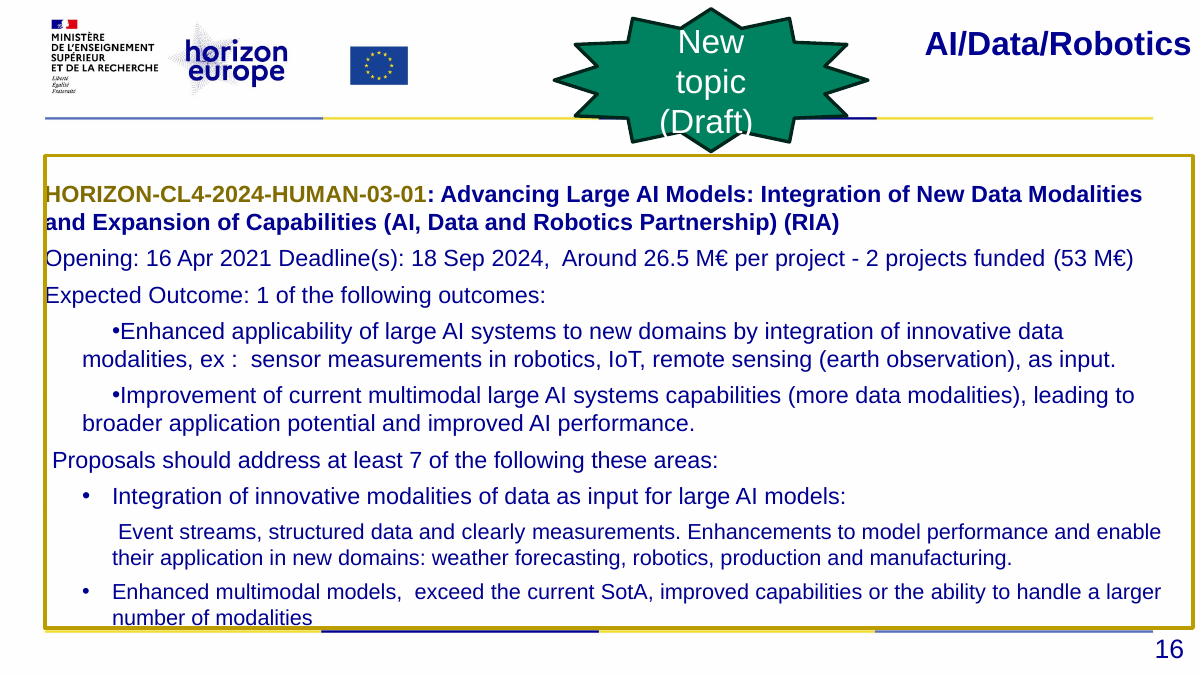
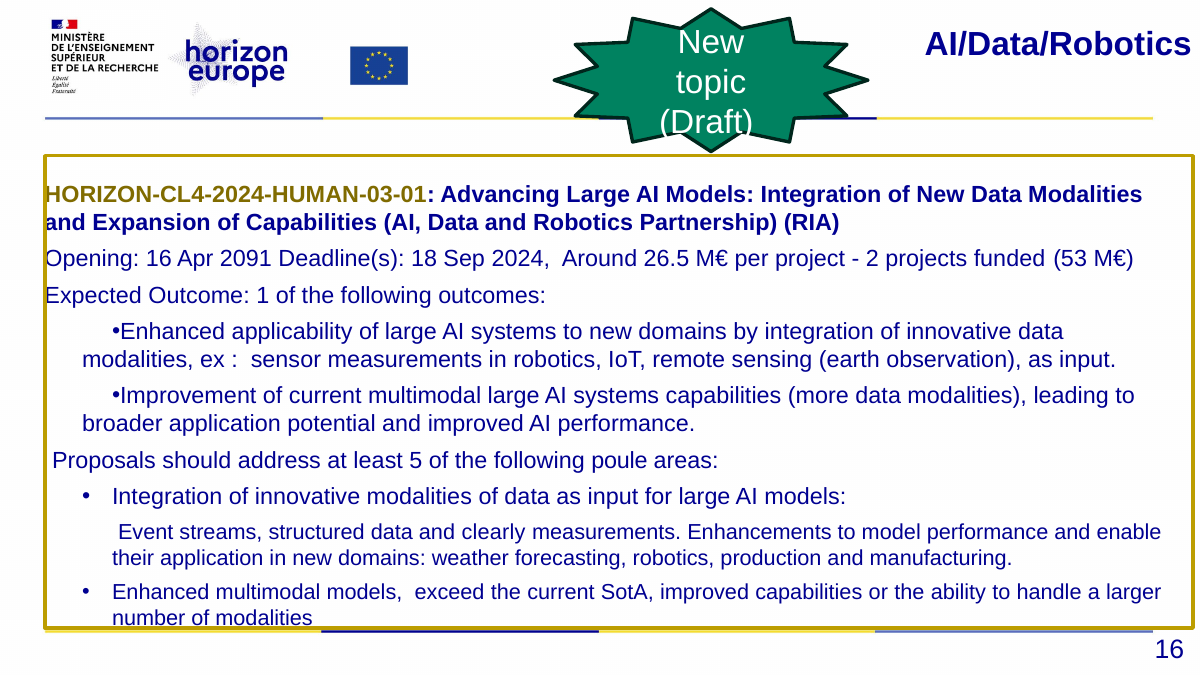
2021: 2021 -> 2091 (246, 259)
7: 7 -> 5 (416, 461)
these: these -> poule (619, 461)
